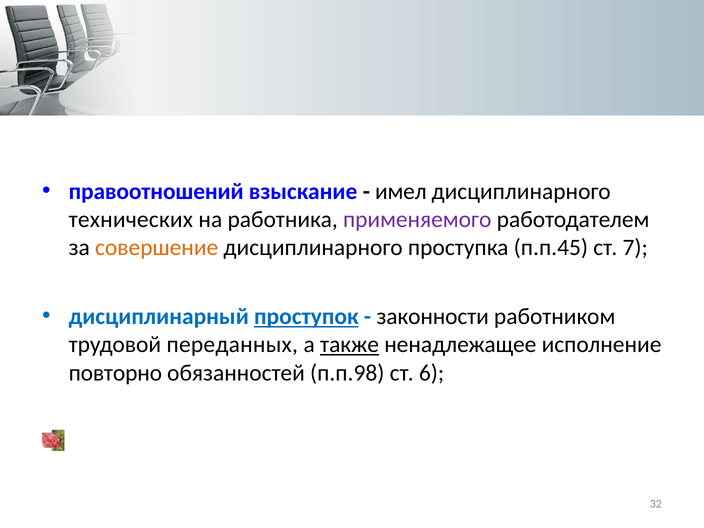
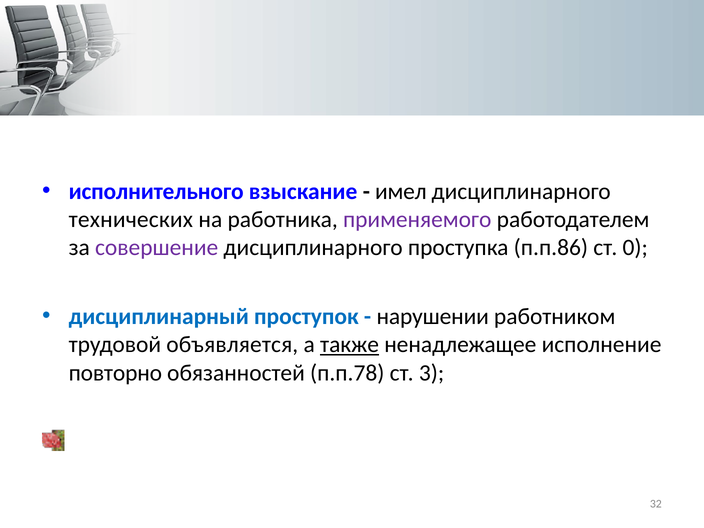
правоотношений: правоотношений -> исполнительного (156, 191)
совершение colour: orange -> purple (157, 248)
п.п.45: п.п.45 -> п.п.86 (551, 248)
7: 7 -> 0 (635, 248)
проступок underline: present -> none (306, 317)
законности: законности -> нарушении (433, 317)
переданных: переданных -> объявляется (232, 345)
п.п.98: п.п.98 -> п.п.78 (347, 373)
6: 6 -> 3 (432, 373)
